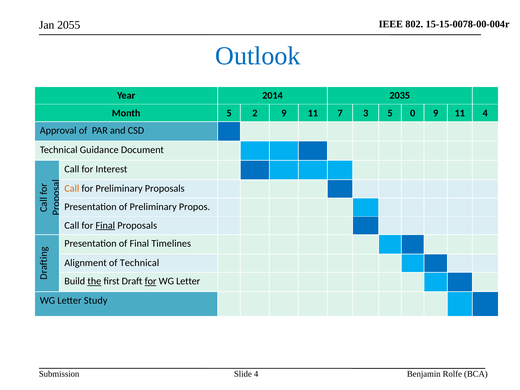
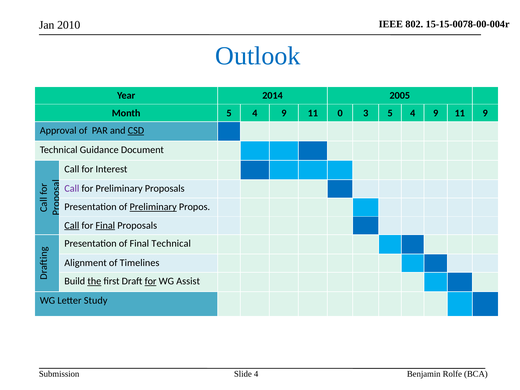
2055: 2055 -> 2010 (69, 25)
2035: 2035 -> 2005 (400, 96)
Month 5 2: 2 -> 4 (255, 113)
7: 7 -> 0 (340, 113)
3 5 0: 0 -> 4 (413, 113)
11 4: 4 -> 9 (485, 113)
CSD underline: none -> present (136, 131)
Call colour: orange -> purple (72, 189)
Preliminary underline: none -> present (153, 207)
Call underline: none -> present (72, 225)
Final Timelines: Timelines -> Technical (171, 244)
of Technical: Technical -> Timelines (140, 263)
Letter: Letter -> Assist (188, 281)
